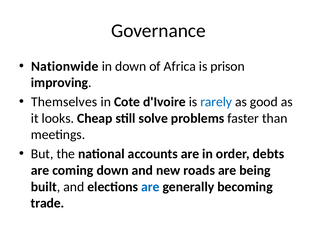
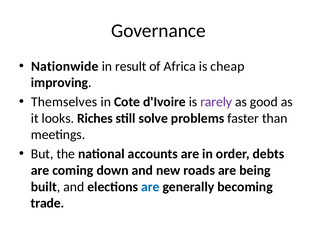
in down: down -> result (131, 66)
prison: prison -> cheap (227, 66)
rarely colour: blue -> purple (216, 102)
Cheap: Cheap -> Riches (95, 118)
